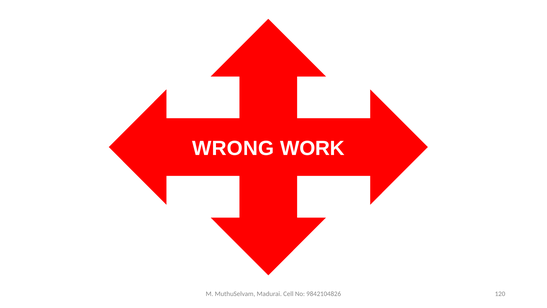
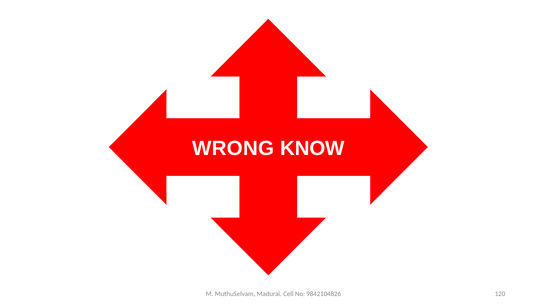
WORK: WORK -> KNOW (312, 148)
